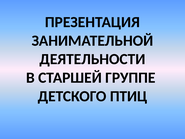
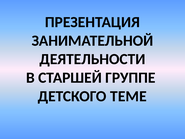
ПТИЦ: ПТИЦ -> ТЕМЕ (128, 96)
